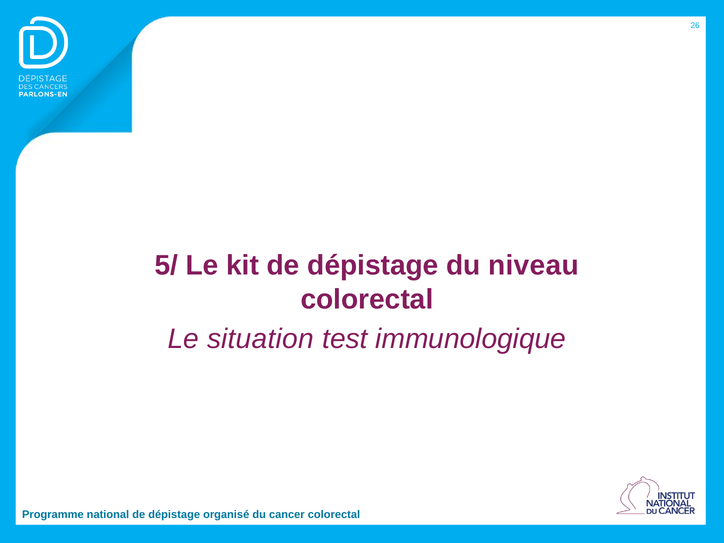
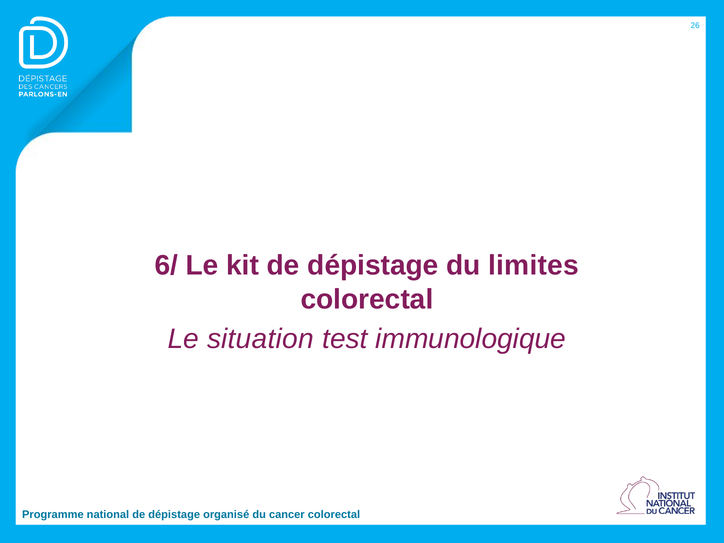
5/: 5/ -> 6/ (166, 265)
niveau: niveau -> limites (534, 265)
